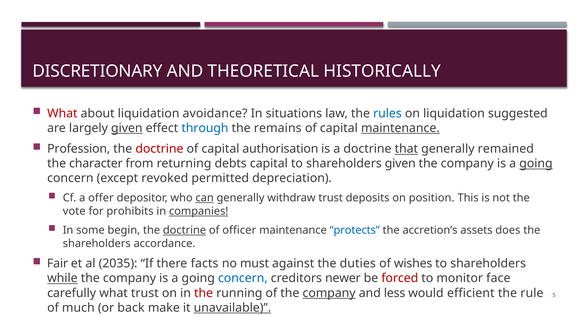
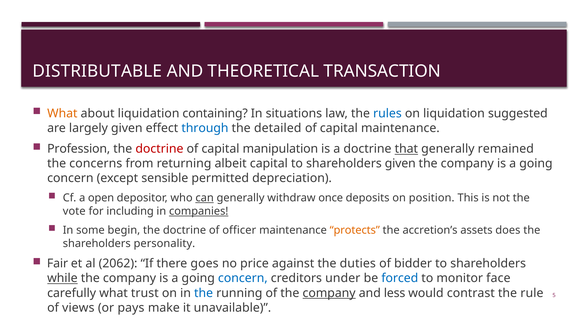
DISCRETIONARY: DISCRETIONARY -> DISTRIBUTABLE (97, 71)
HISTORICALLY: HISTORICALLY -> TRANSACTION (382, 71)
What colour: red -> orange (62, 114)
avoidance: avoidance -> containing (215, 114)
given underline: present -> none (127, 128)
remains: remains -> detailed (278, 128)
maintenance underline: present -> none (400, 128)
authorisation: authorisation -> manipulation (280, 149)
character: character -> concerns (96, 164)
debts: debts -> albeit (231, 164)
going underline: present -> none (536, 164)
revoked: revoked -> sensible (165, 179)
offer: offer -> open (101, 198)
withdraw trust: trust -> once (331, 198)
prohibits: prohibits -> including (130, 212)
doctrine underline: present -> none (185, 231)
protects colour: blue -> orange (355, 231)
accordance: accordance -> personality (164, 244)
2035: 2035 -> 2062 (118, 264)
facts: facts -> goes (205, 264)
must: must -> price (254, 264)
wishes: wishes -> bidder (413, 264)
newer: newer -> under (343, 279)
forced colour: red -> blue (400, 279)
the colour: red -> blue (204, 294)
efficient: efficient -> contrast (471, 294)
much: much -> views (78, 308)
back: back -> pays (131, 308)
unavailable underline: present -> none (232, 308)
